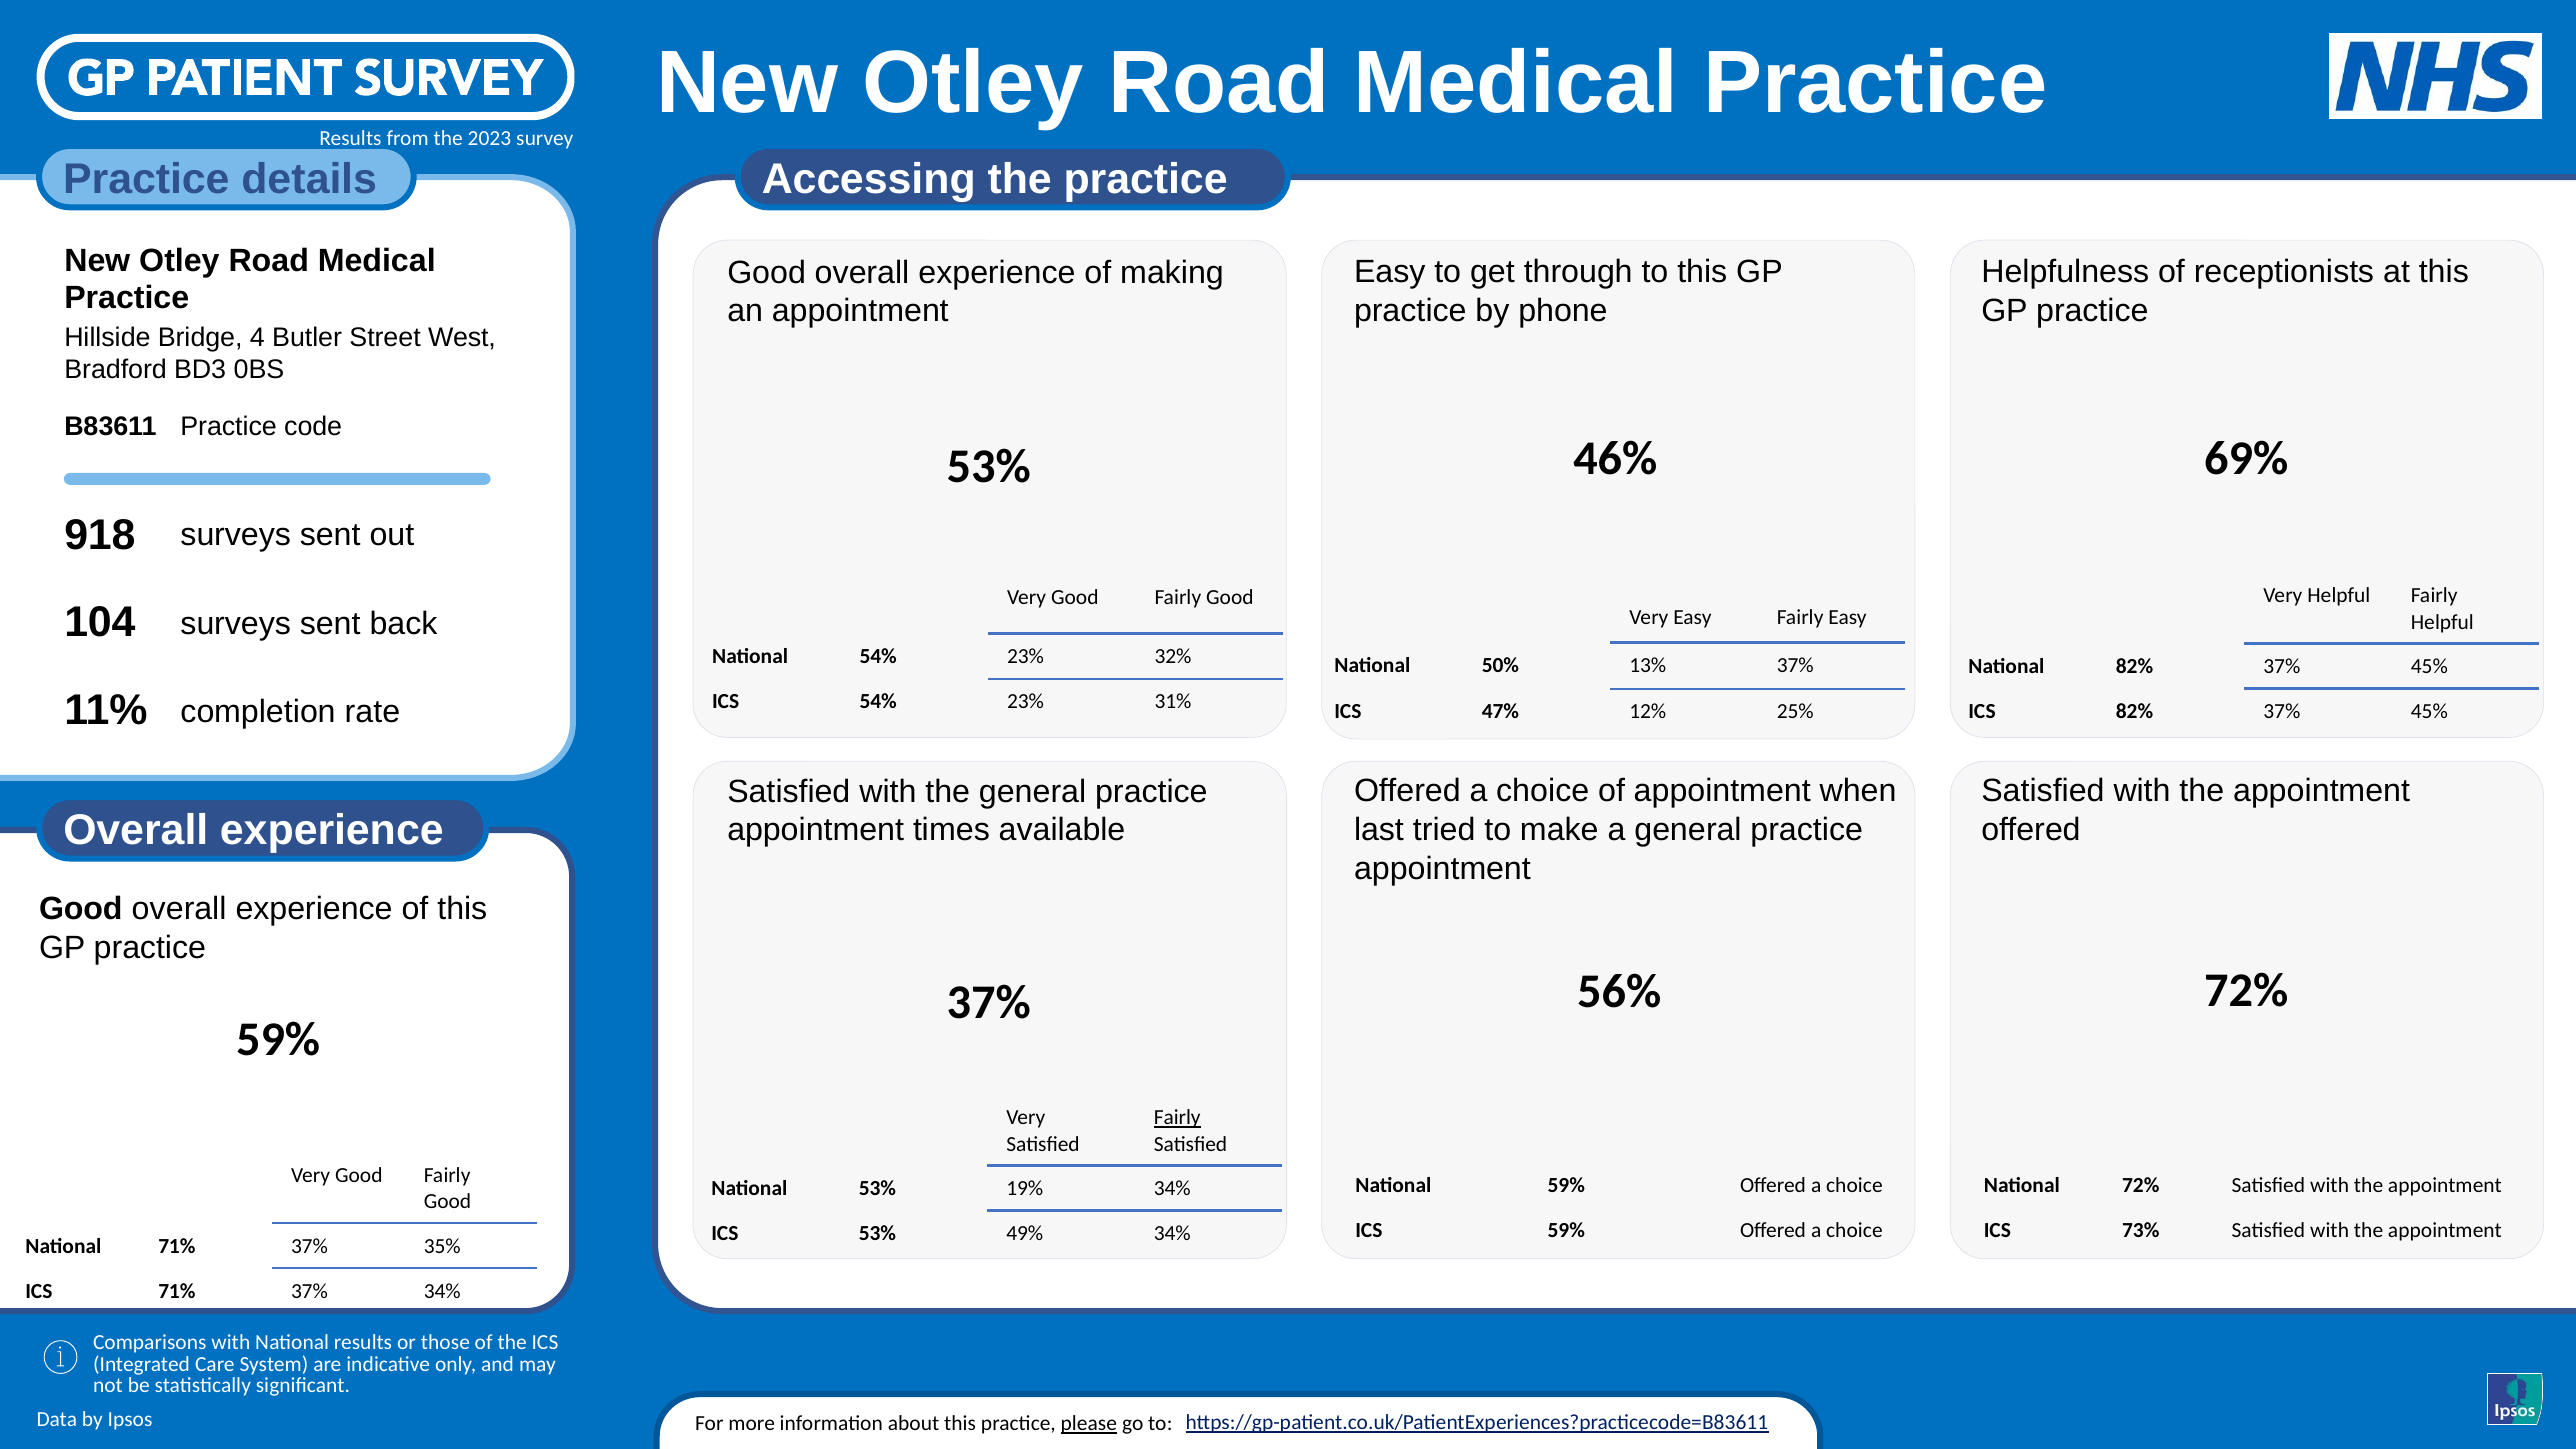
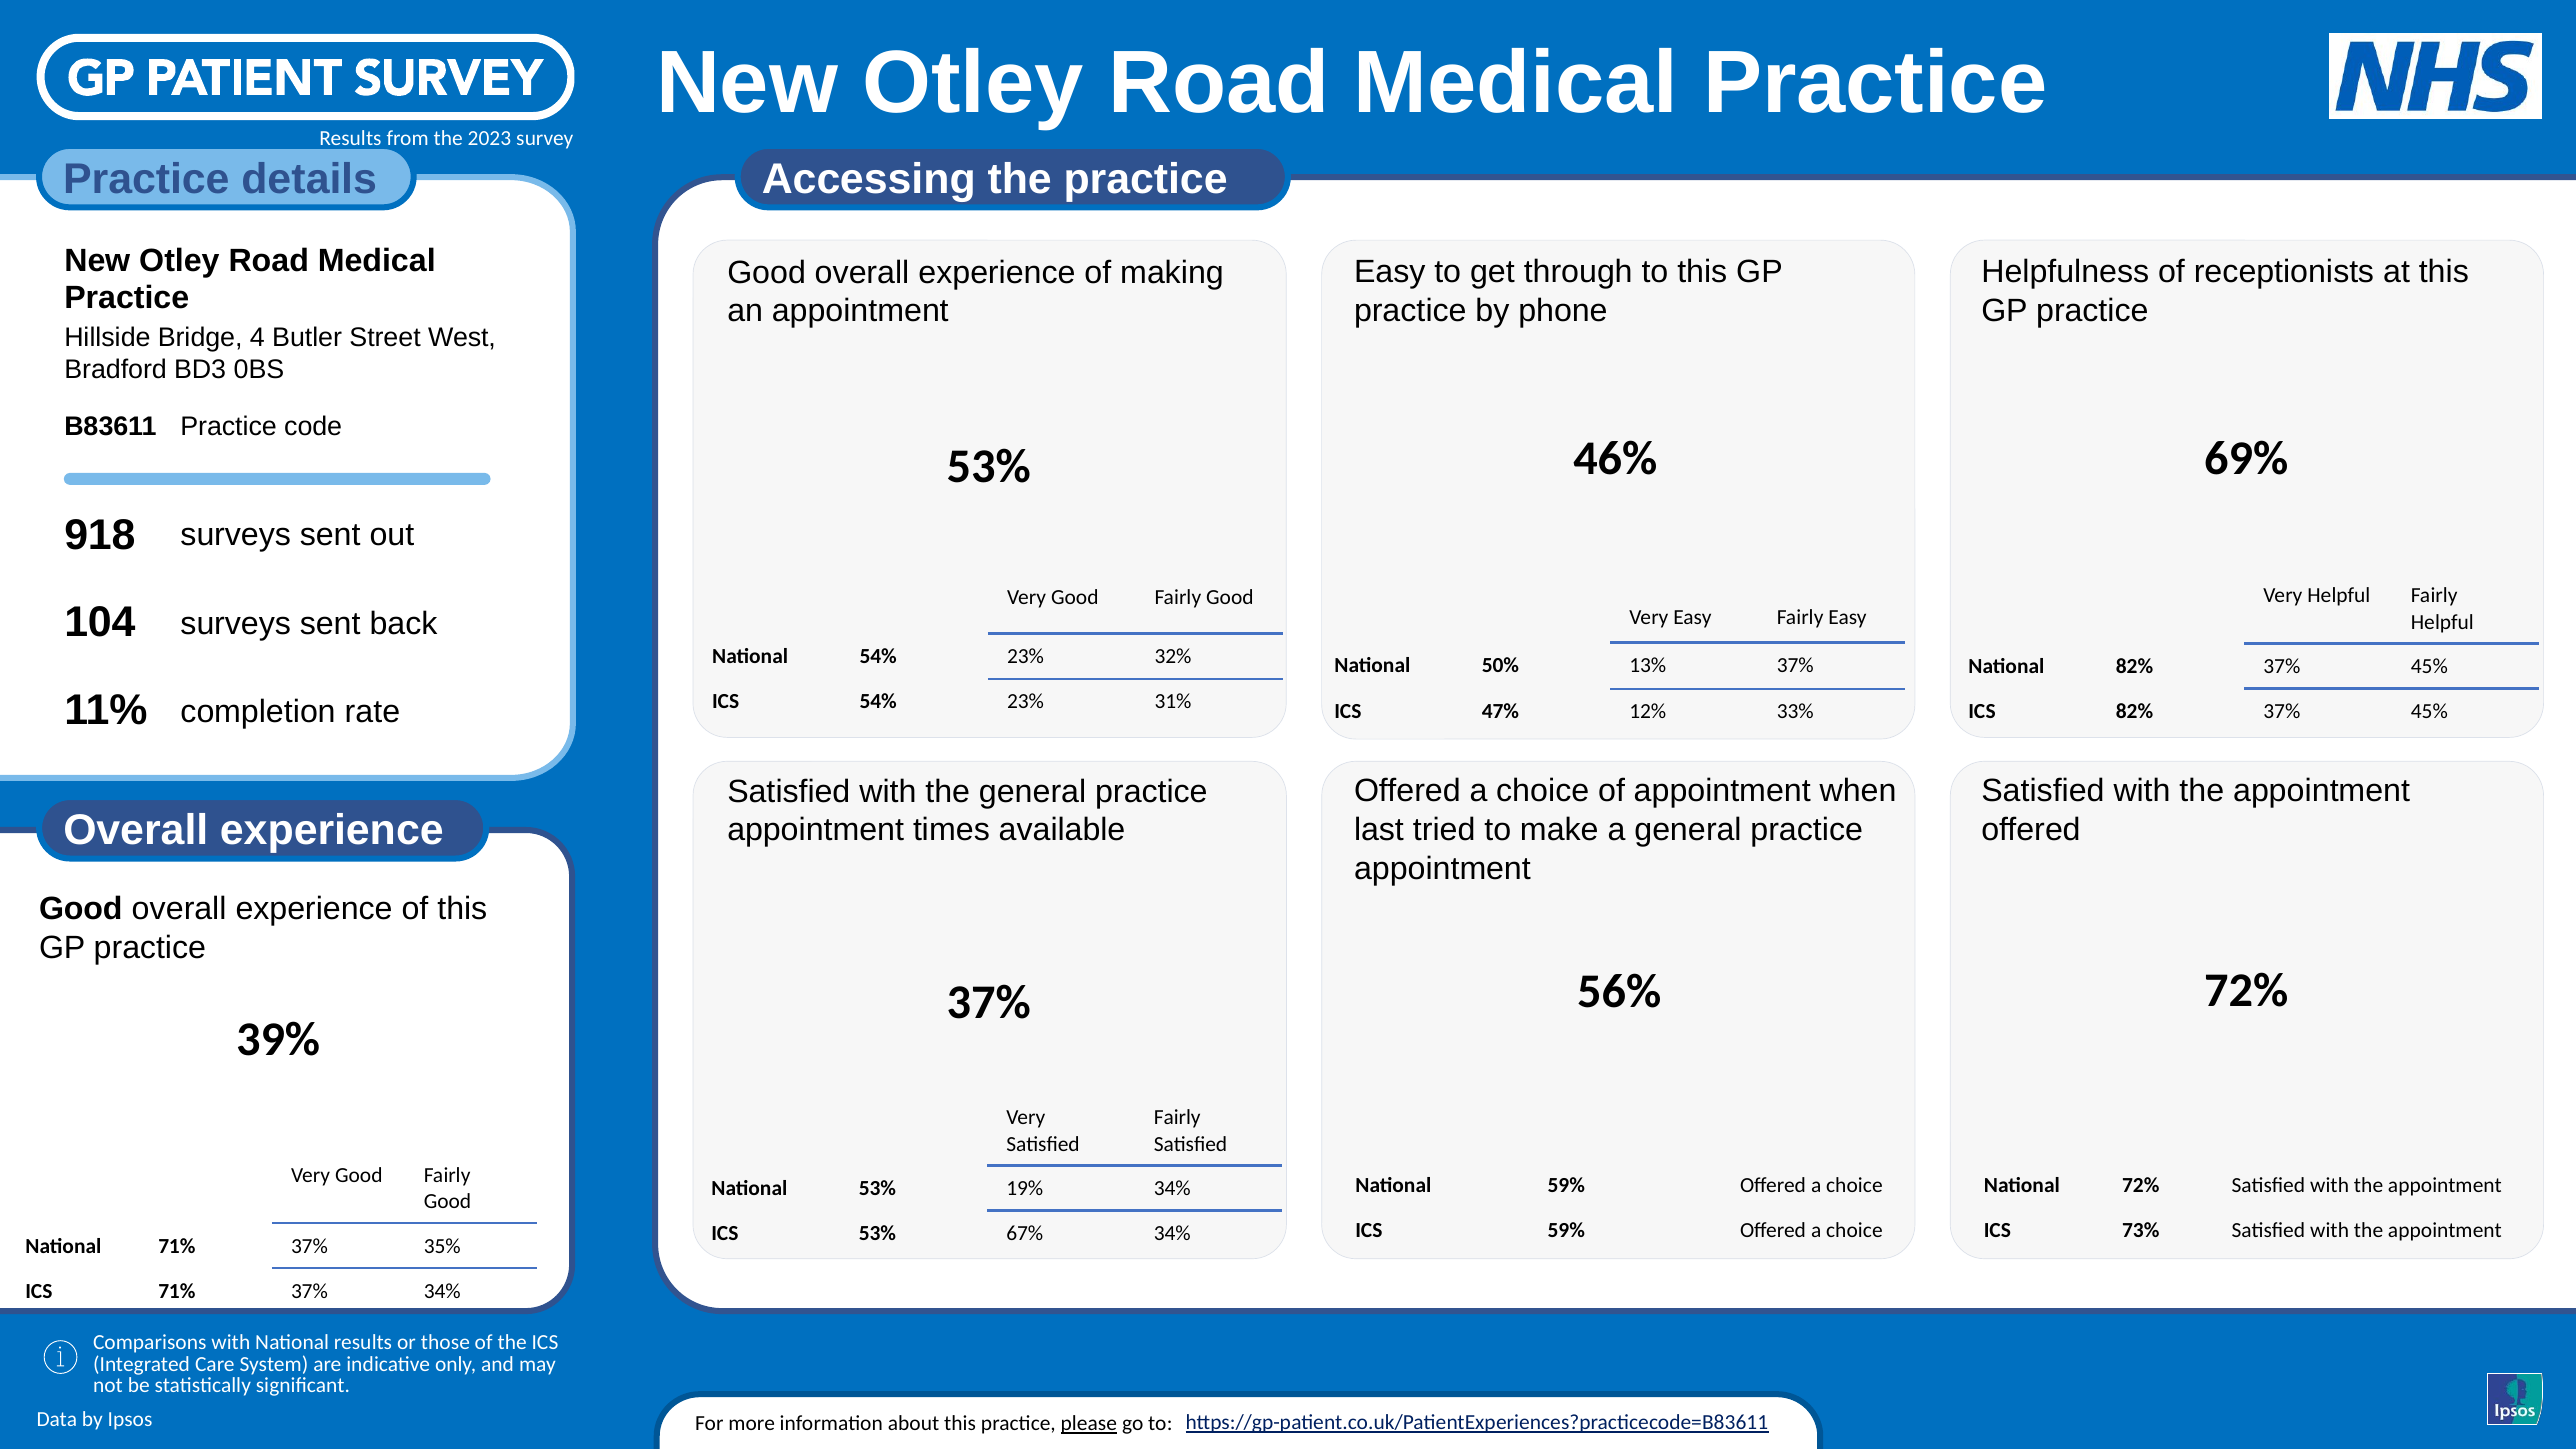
25%: 25% -> 33% (1795, 712)
59%: 59% -> 39% (278, 1039)
Fairly underline: present -> none (1177, 1118)
49%: 49% -> 67% (1025, 1234)
